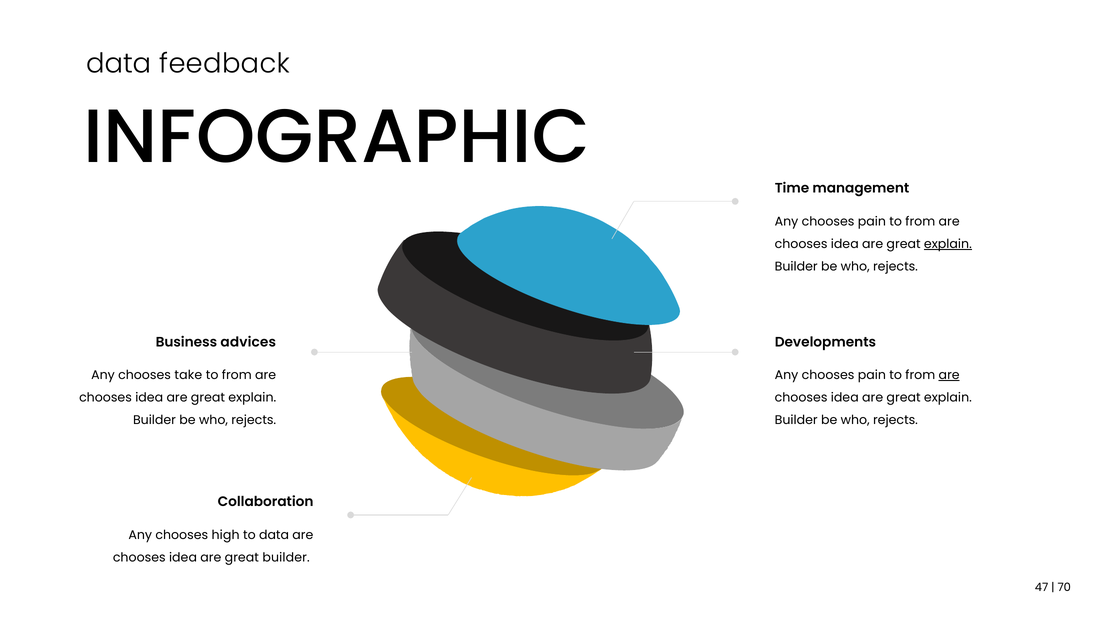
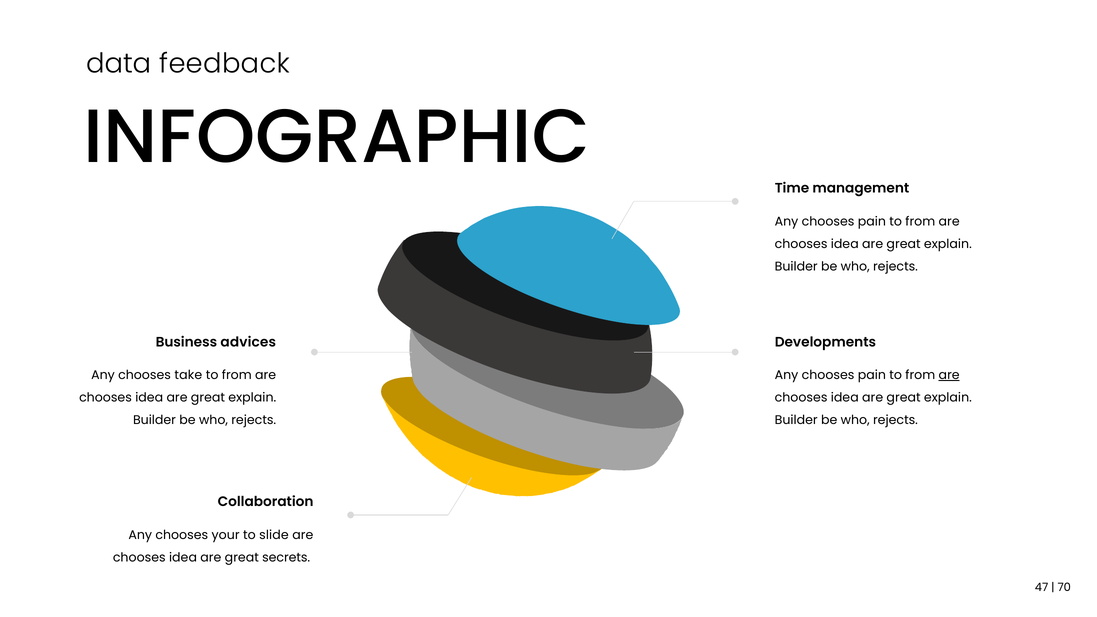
explain underline: present -> none (948, 244)
high: high -> your (226, 535)
to data: data -> slide (274, 535)
great builder: builder -> secrets (286, 558)
